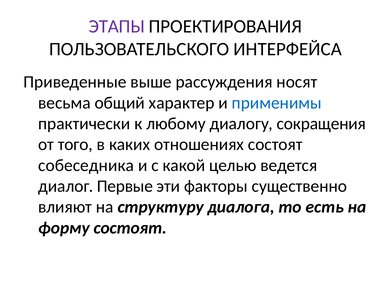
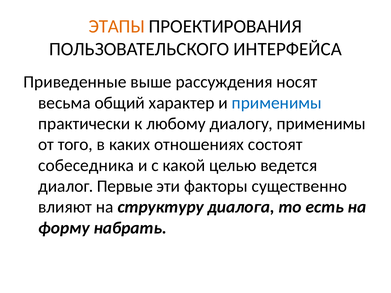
ЭТАПЫ colour: purple -> orange (117, 26)
диалогу сокращения: сокращения -> применимы (321, 124)
форму состоят: состоят -> набрать (130, 228)
